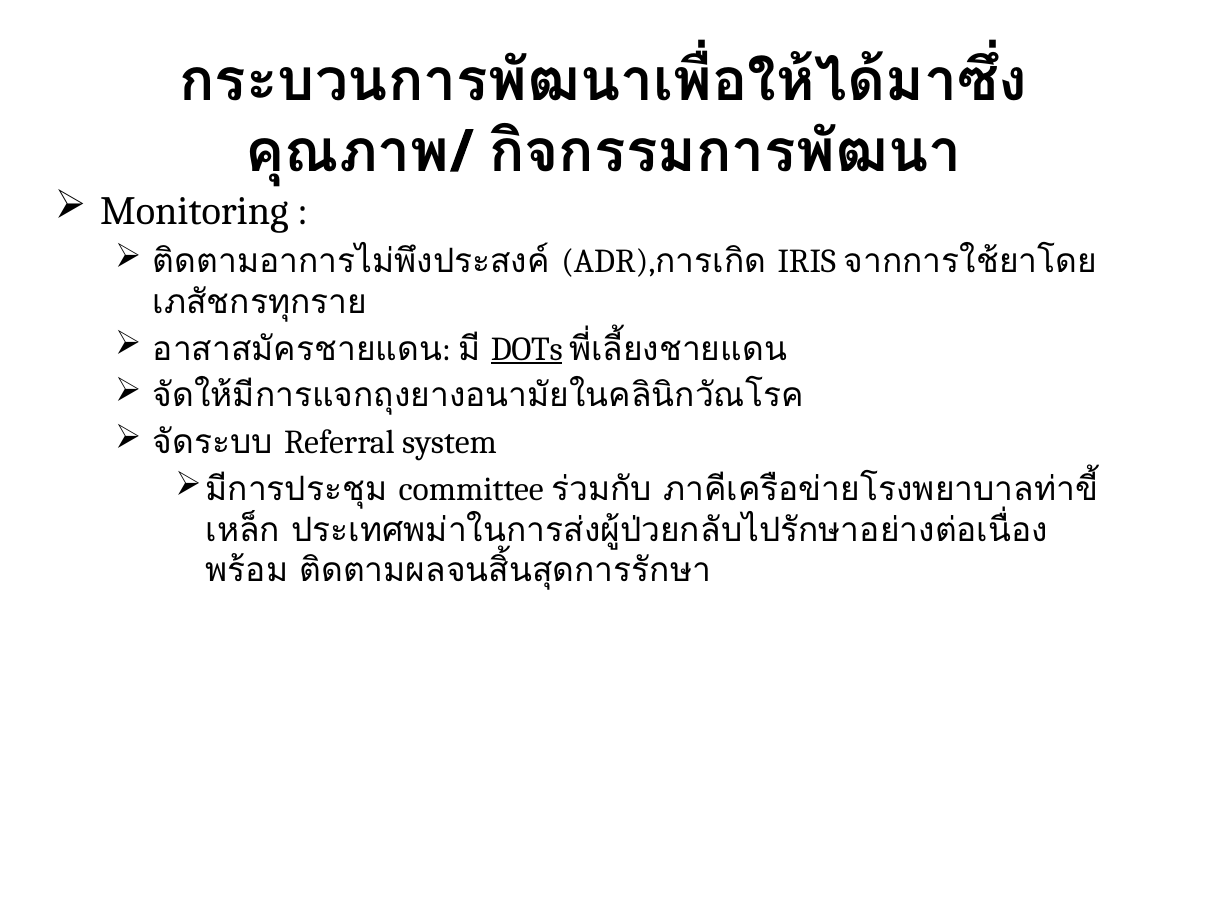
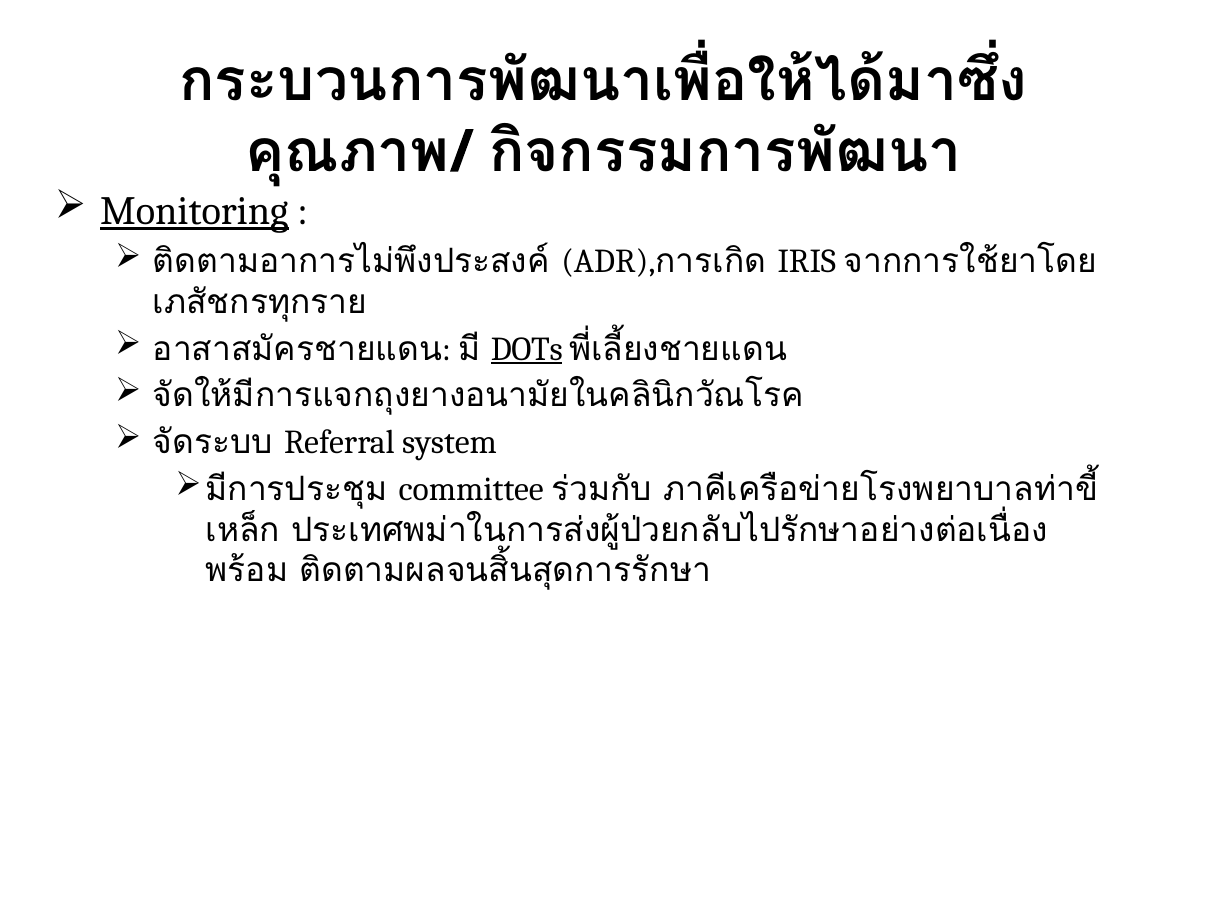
Monitoring underline: none -> present (194, 211)
